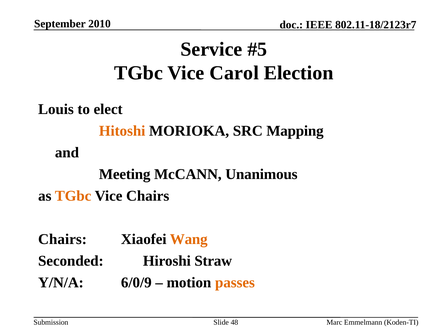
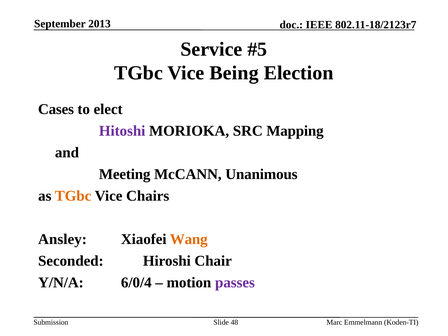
2010: 2010 -> 2013 (99, 24)
Carol: Carol -> Being (234, 73)
Louis: Louis -> Cases (56, 109)
Hitoshi colour: orange -> purple (122, 131)
Chairs: Chairs -> Ansley (62, 239)
Straw: Straw -> Chair (213, 261)
6/0/9: 6/0/9 -> 6/0/4 (136, 283)
passes colour: orange -> purple (235, 283)
